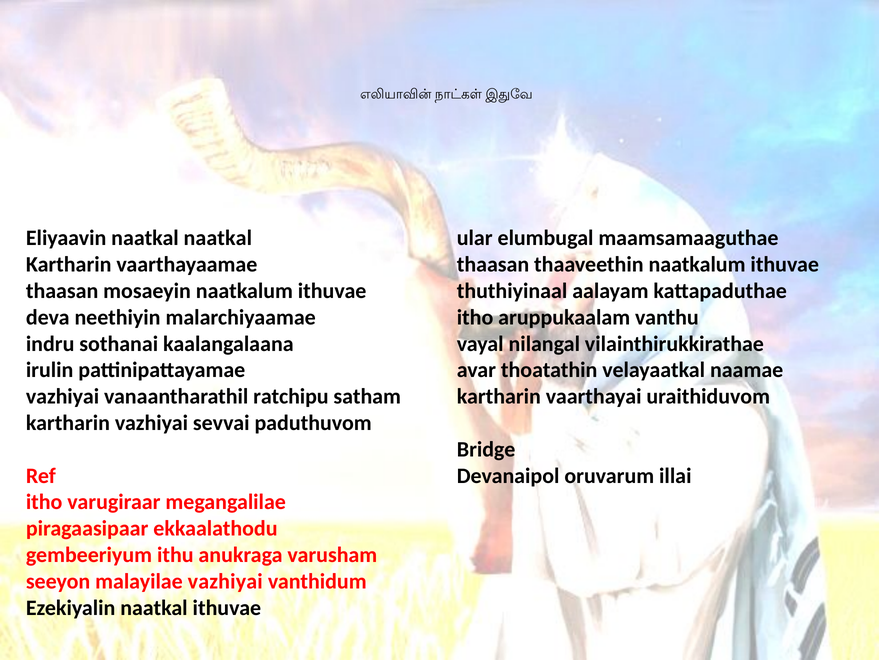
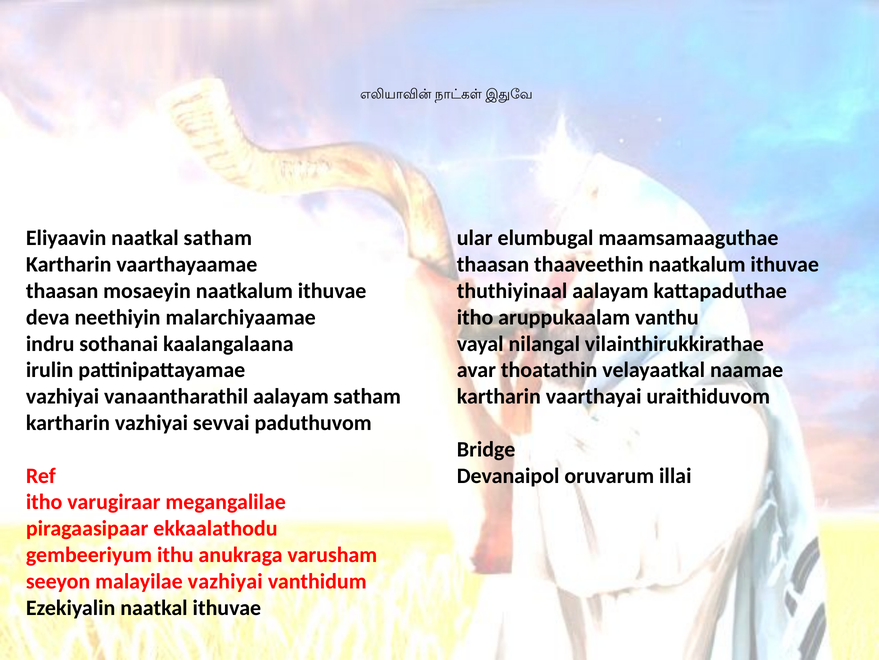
naatkal naatkal: naatkal -> satham (218, 238)
vanaantharathil ratchipu: ratchipu -> aalayam (291, 396)
